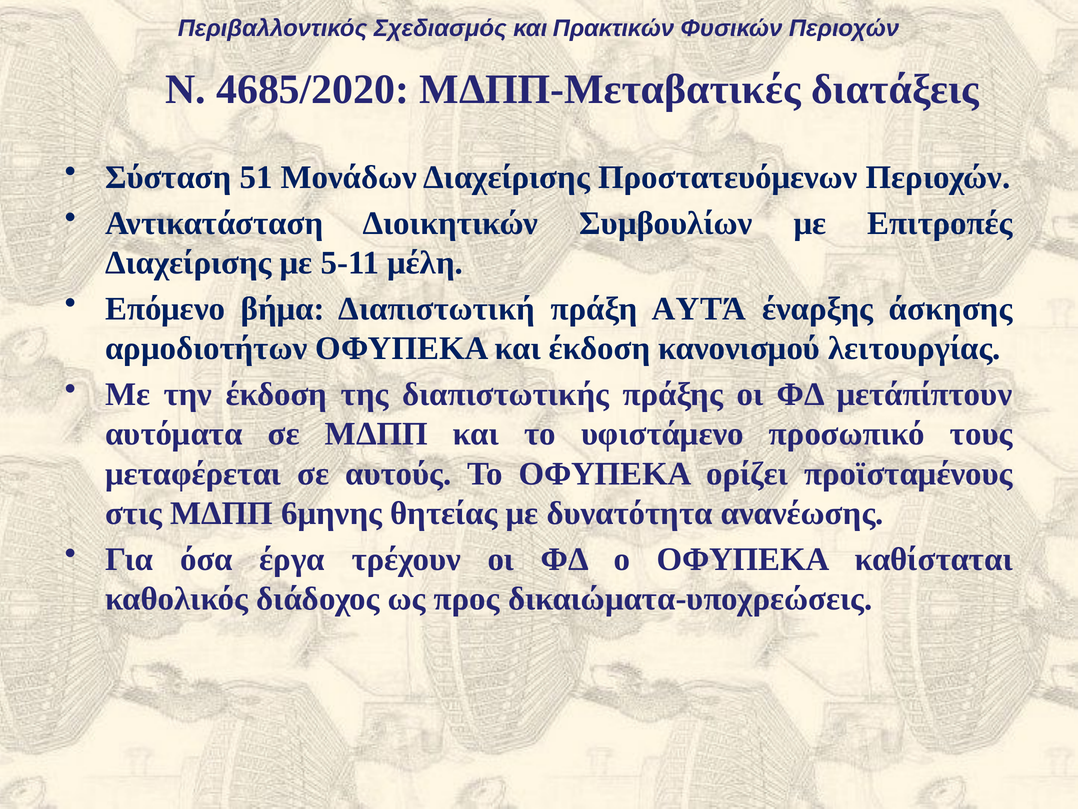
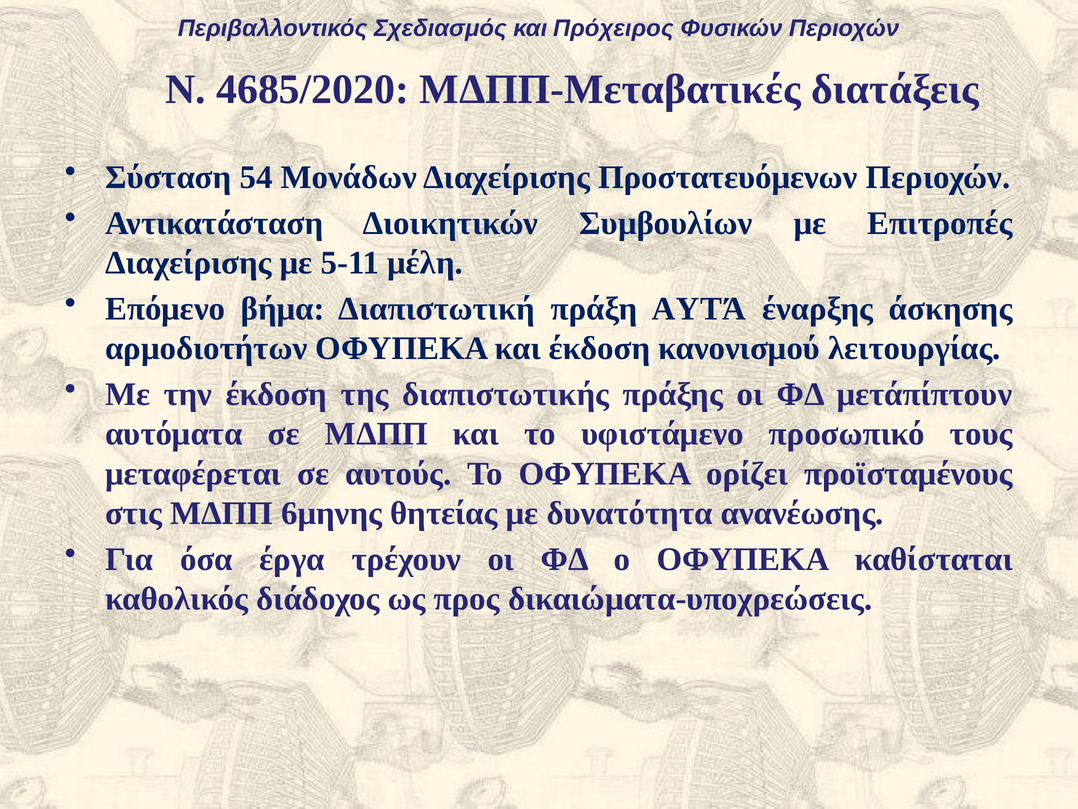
Πρακτικών: Πρακτικών -> Πρόχειρος (613, 28)
51: 51 -> 54 (256, 177)
